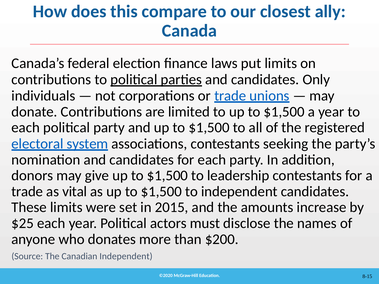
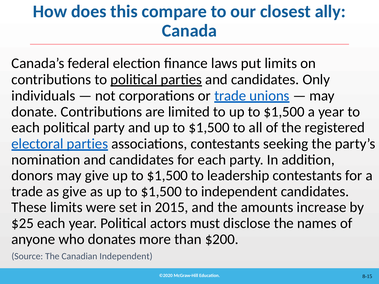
electoral system: system -> parties (87, 144)
as vital: vital -> give (75, 192)
